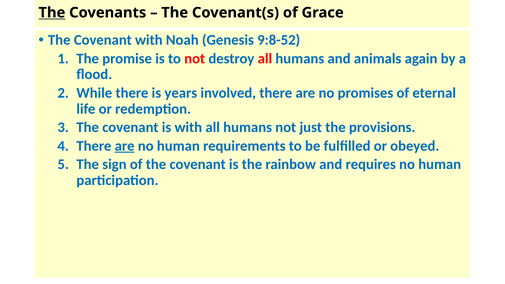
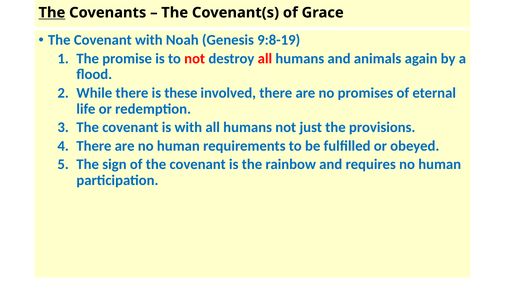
9:8-52: 9:8-52 -> 9:8-19 (279, 40)
years: years -> these (181, 93)
are underline: present -> none (125, 146)
